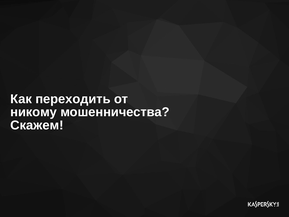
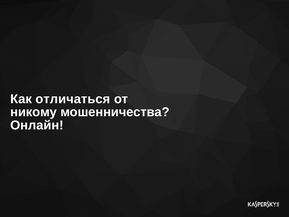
переходить: переходить -> отличаться (73, 99)
Скажем: Скажем -> Онлайн (37, 125)
